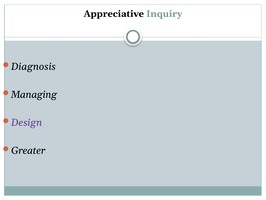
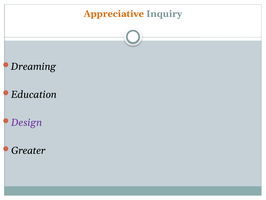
Appreciative colour: black -> orange (114, 14)
Diagnosis: Diagnosis -> Dreaming (34, 66)
Managing: Managing -> Education (34, 94)
